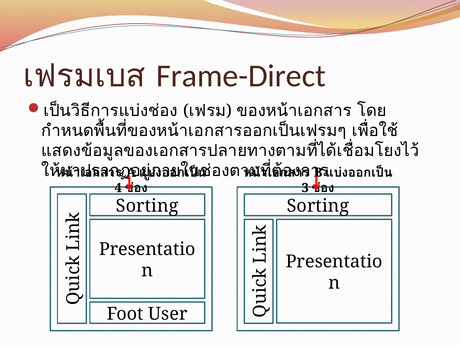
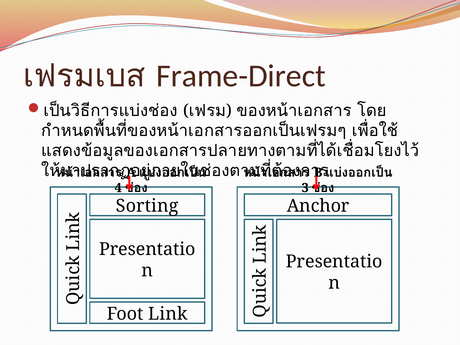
Sorting: Sorting -> Anchor (318, 206)
User: User -> Link (168, 314)
